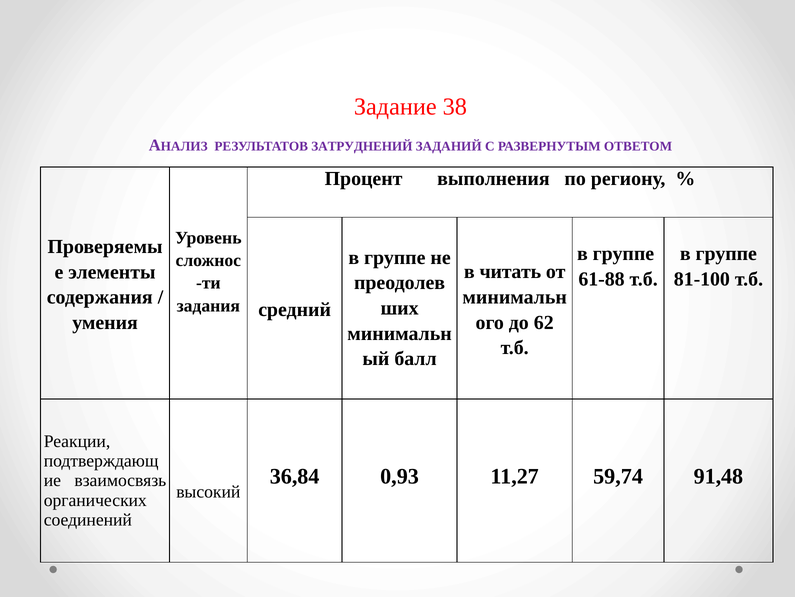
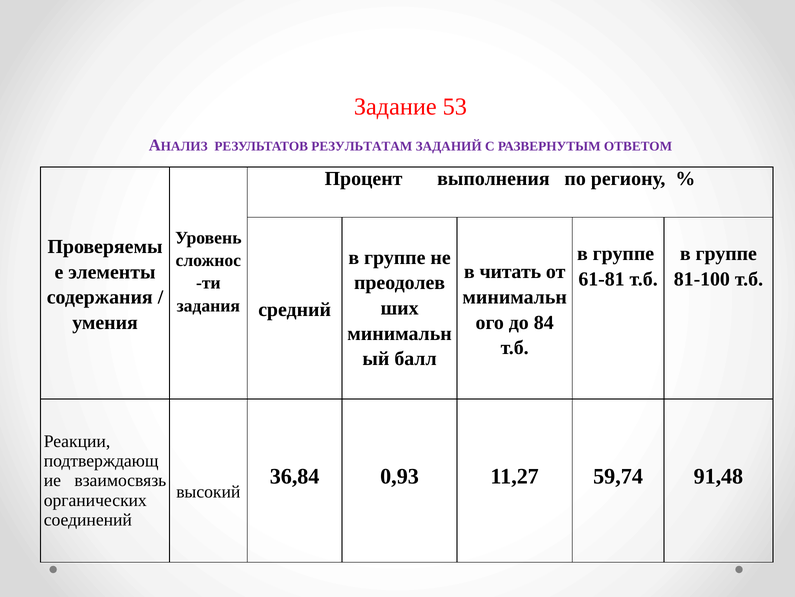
38: 38 -> 53 (455, 107)
ЗАТРУДНЕНИЙ: ЗАТРУДНЕНИЙ -> РЕЗУЛЬТАТАМ (362, 146)
61-88: 61-88 -> 61-81 (601, 279)
62: 62 -> 84 (544, 322)
